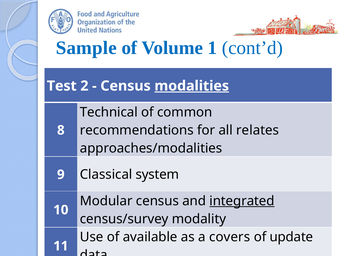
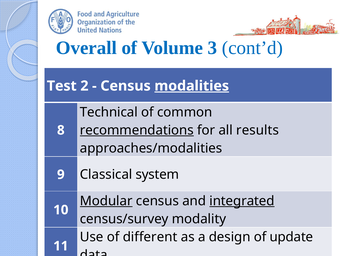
Sample: Sample -> Overall (86, 48)
1: 1 -> 3 (212, 48)
recommendations underline: none -> present (137, 130)
relates: relates -> results (258, 130)
Modular underline: none -> present (106, 201)
available: available -> different (150, 237)
covers: covers -> design (230, 237)
